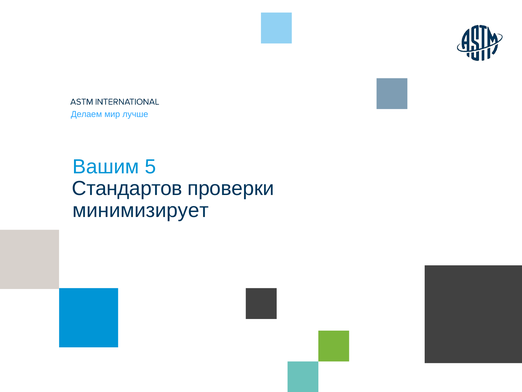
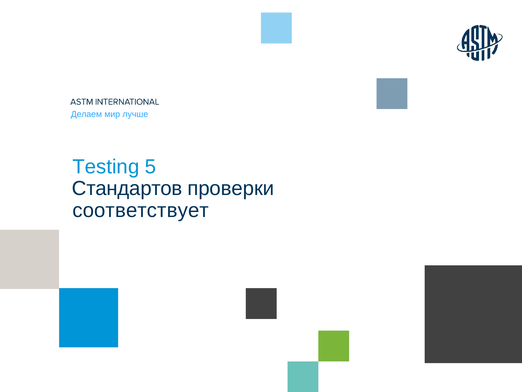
Вашим: Вашим -> Testing (106, 167)
минимизирует: минимизирует -> соответствует (141, 210)
